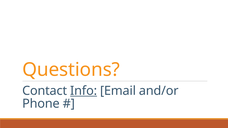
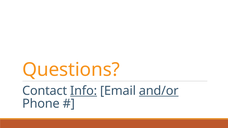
and/or underline: none -> present (159, 91)
